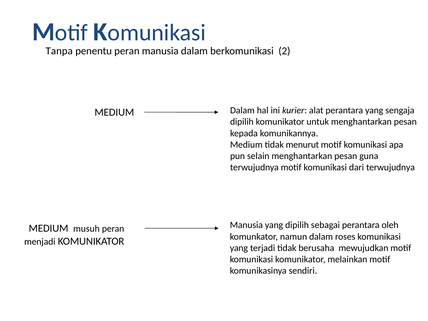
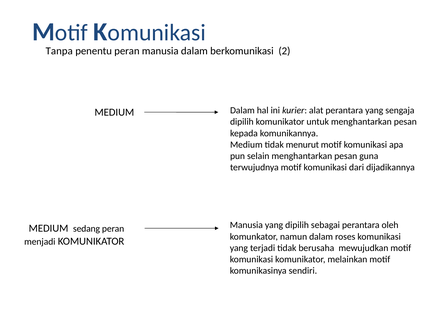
dari terwujudnya: terwujudnya -> dijadikannya (390, 167)
musuh: musuh -> sedang (87, 229)
